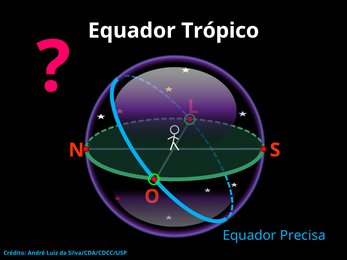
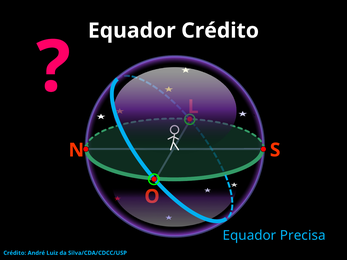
Equador Trópico: Trópico -> Crédito (220, 31)
